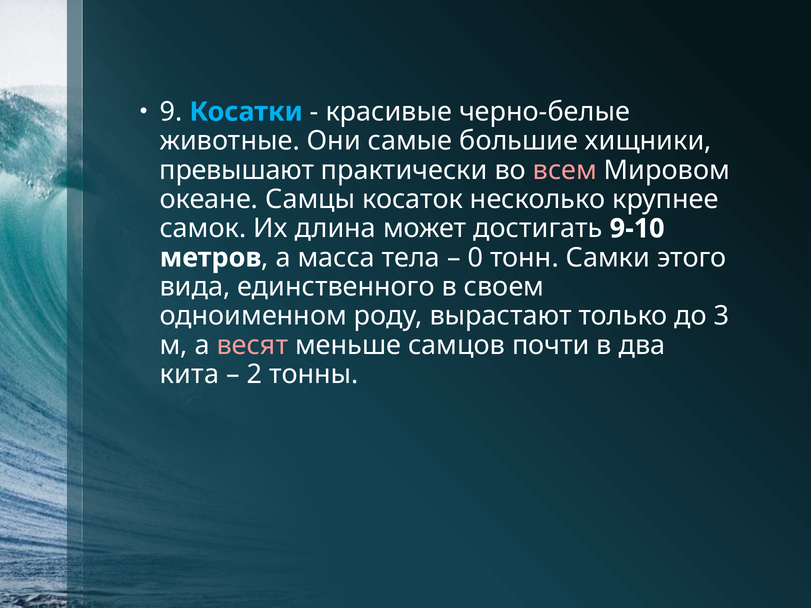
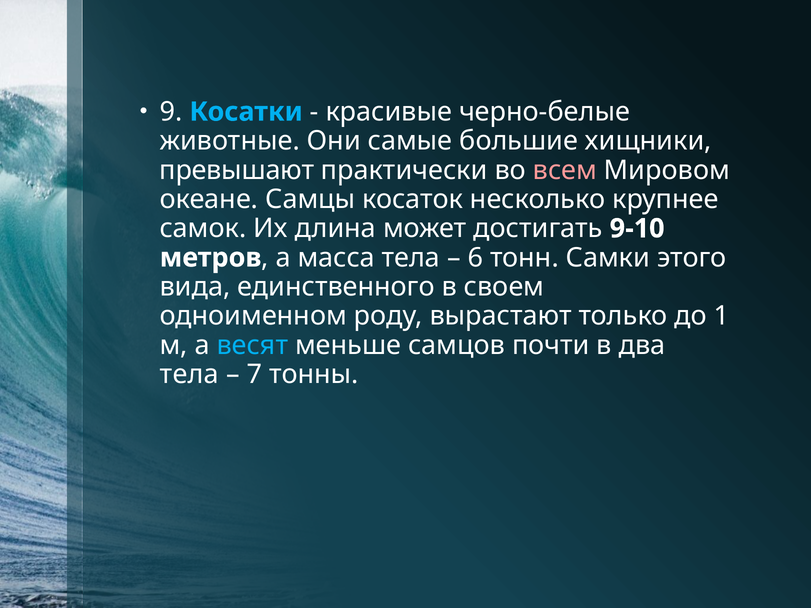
0: 0 -> 6 (475, 258)
3: 3 -> 1 (722, 316)
весят colour: pink -> light blue (252, 345)
кита: кита -> тела (189, 375)
2: 2 -> 7 (255, 375)
